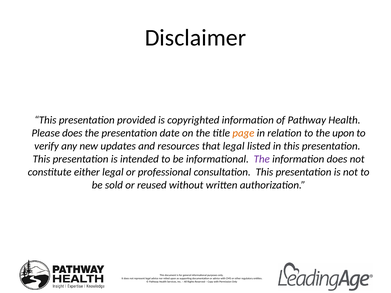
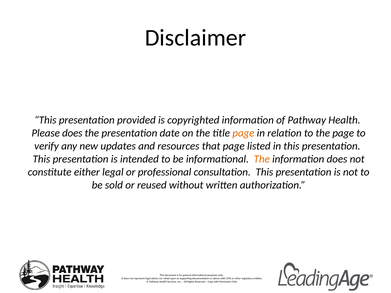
the upon: upon -> page (343, 133)
that legal: legal -> page (234, 146)
The colour: purple -> orange (262, 159)
